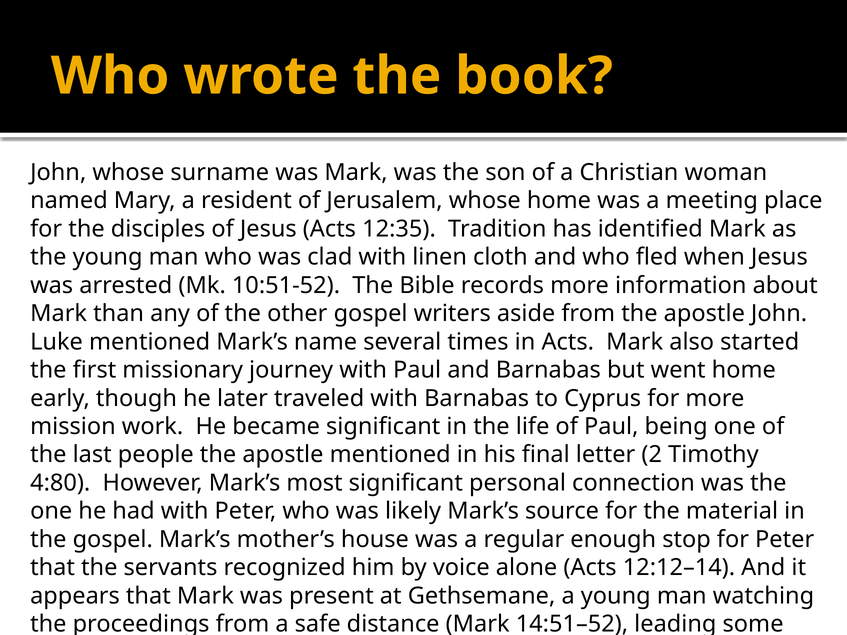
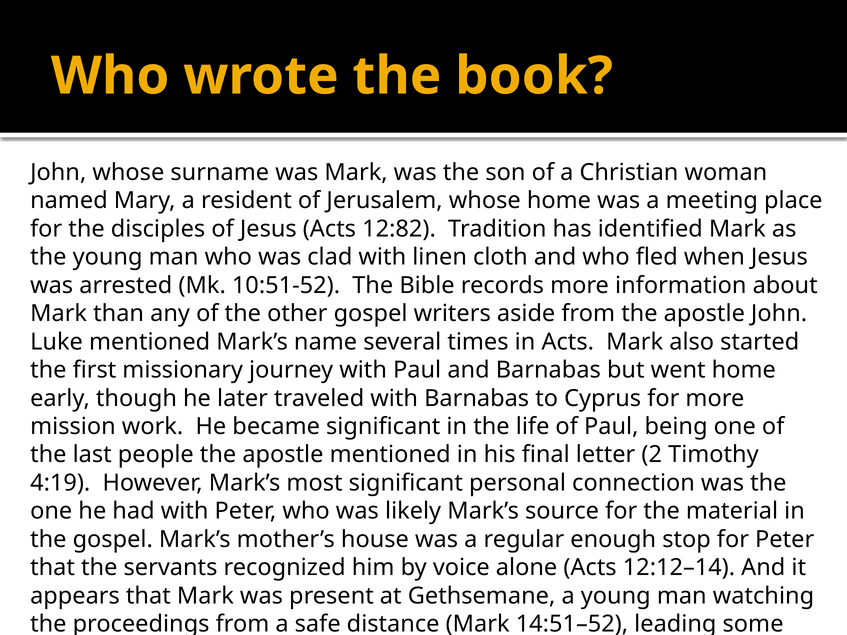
12:35: 12:35 -> 12:82 (399, 229)
4:80: 4:80 -> 4:19 (60, 483)
